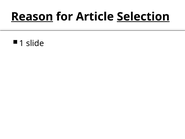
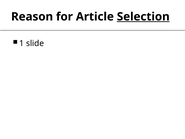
Reason underline: present -> none (32, 17)
